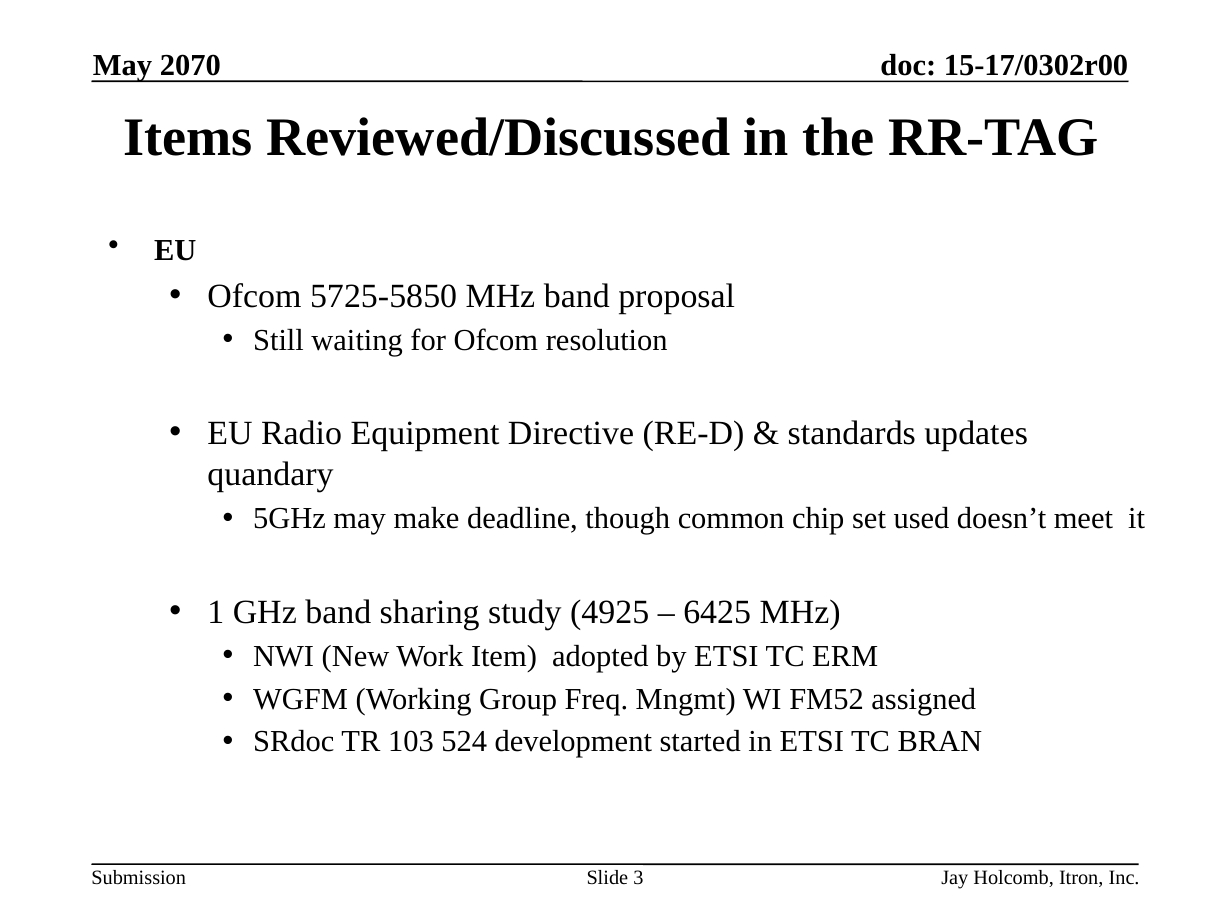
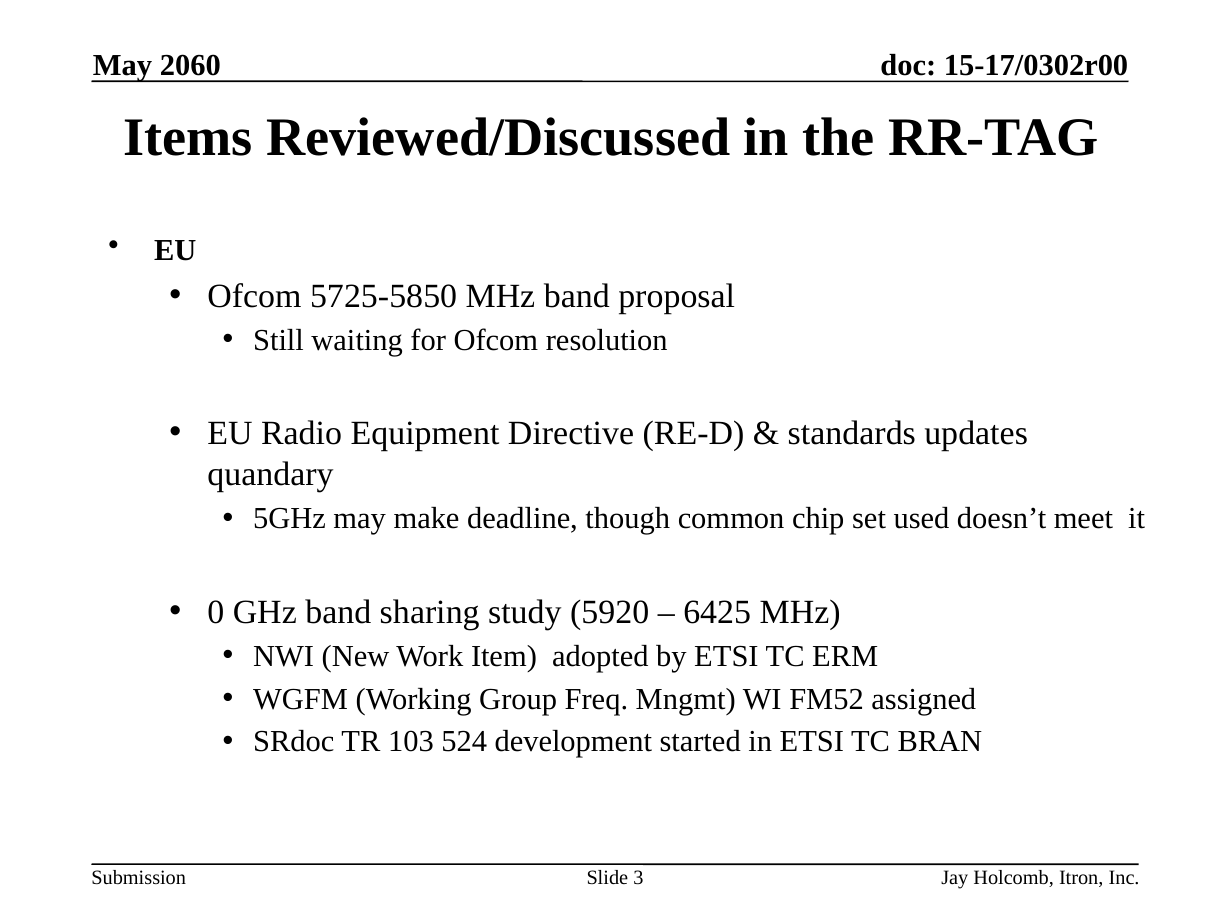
2070: 2070 -> 2060 (190, 65)
1: 1 -> 0 (216, 612)
4925: 4925 -> 5920 (610, 612)
